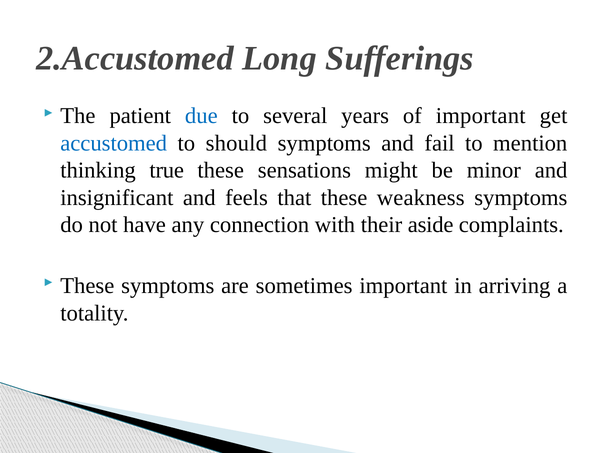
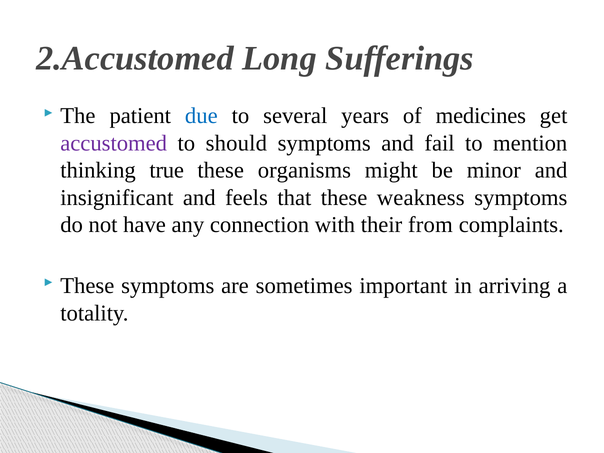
of important: important -> medicines (481, 116)
accustomed colour: blue -> purple (114, 143)
sensations: sensations -> organisms (304, 170)
aside: aside -> from (430, 225)
